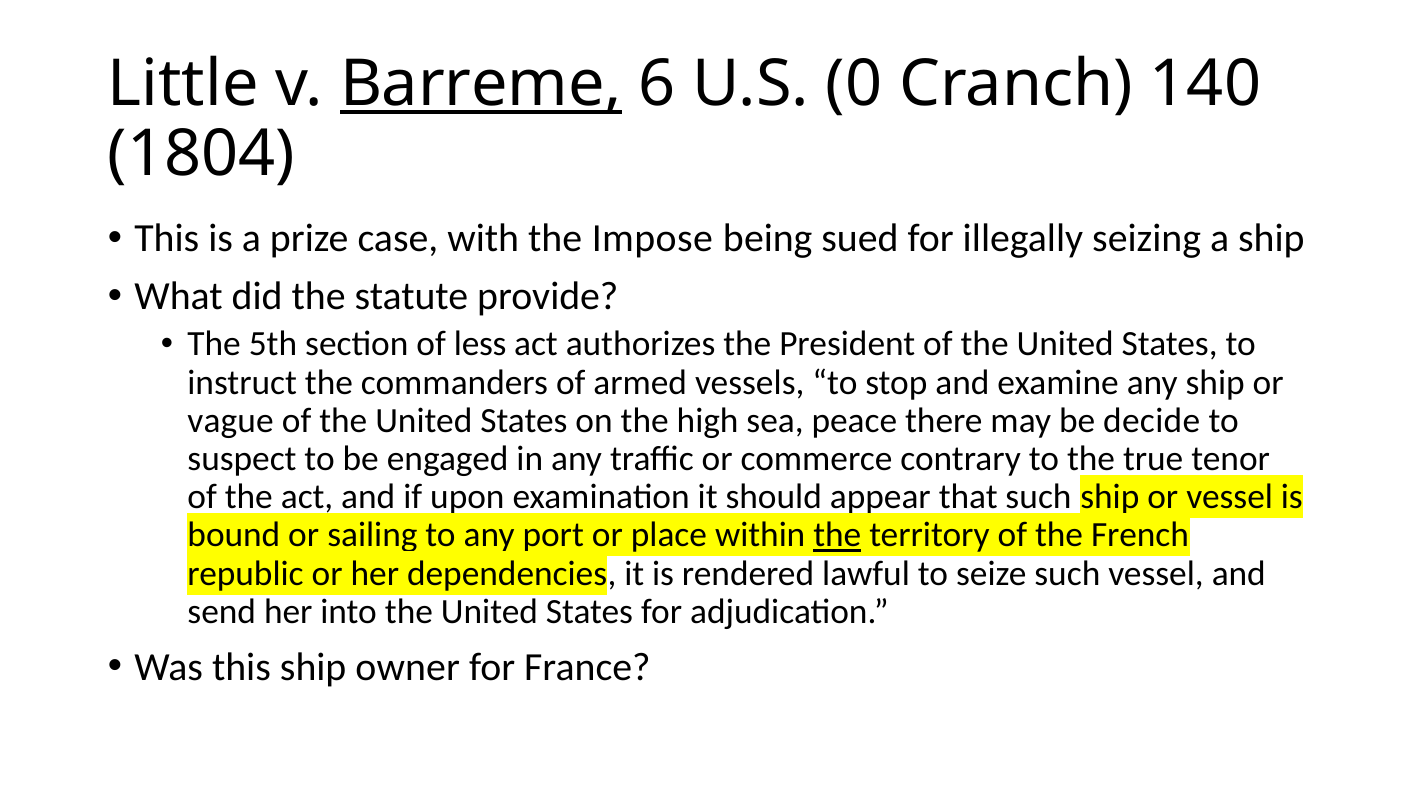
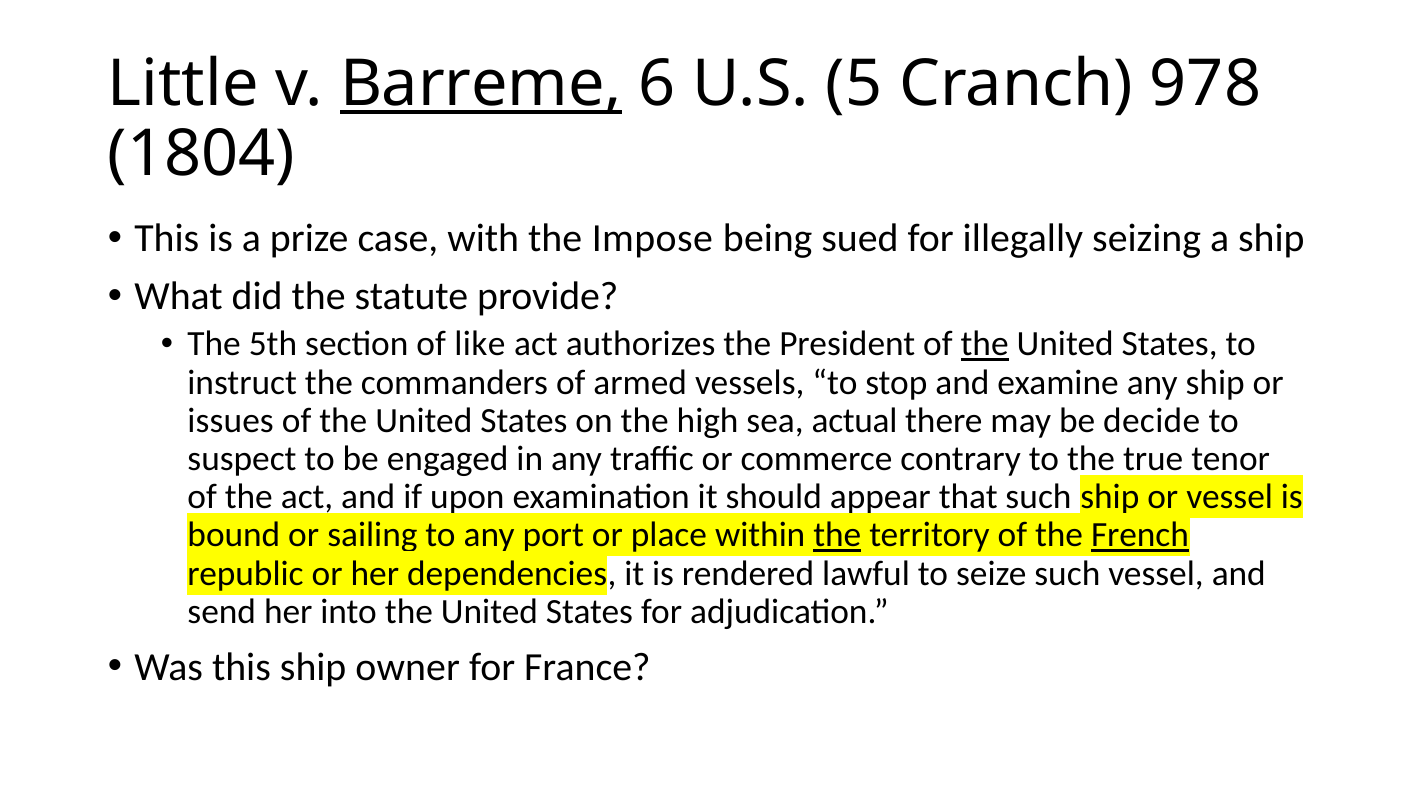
0: 0 -> 5 (854, 84)
140: 140 -> 978 (1206, 84)
less: less -> like (480, 344)
the underline: none -> present (985, 344)
vague: vague -> issues (231, 421)
peace: peace -> actual (855, 421)
French underline: none -> present (1140, 535)
